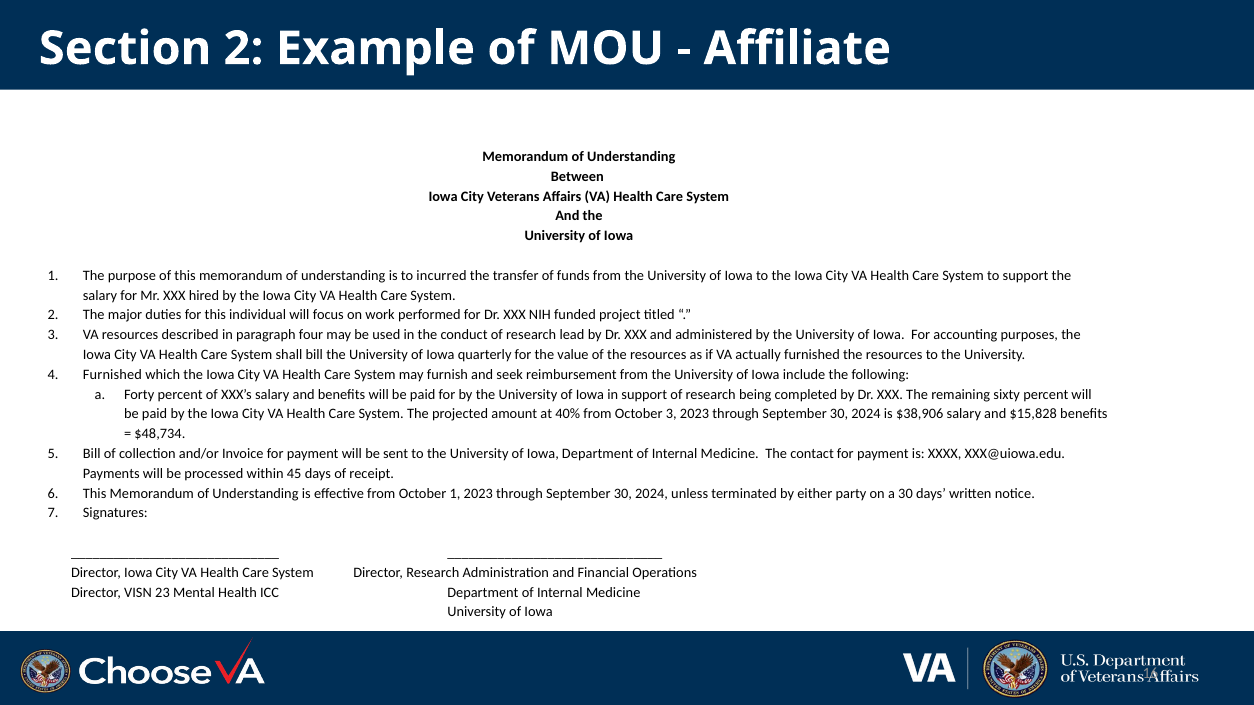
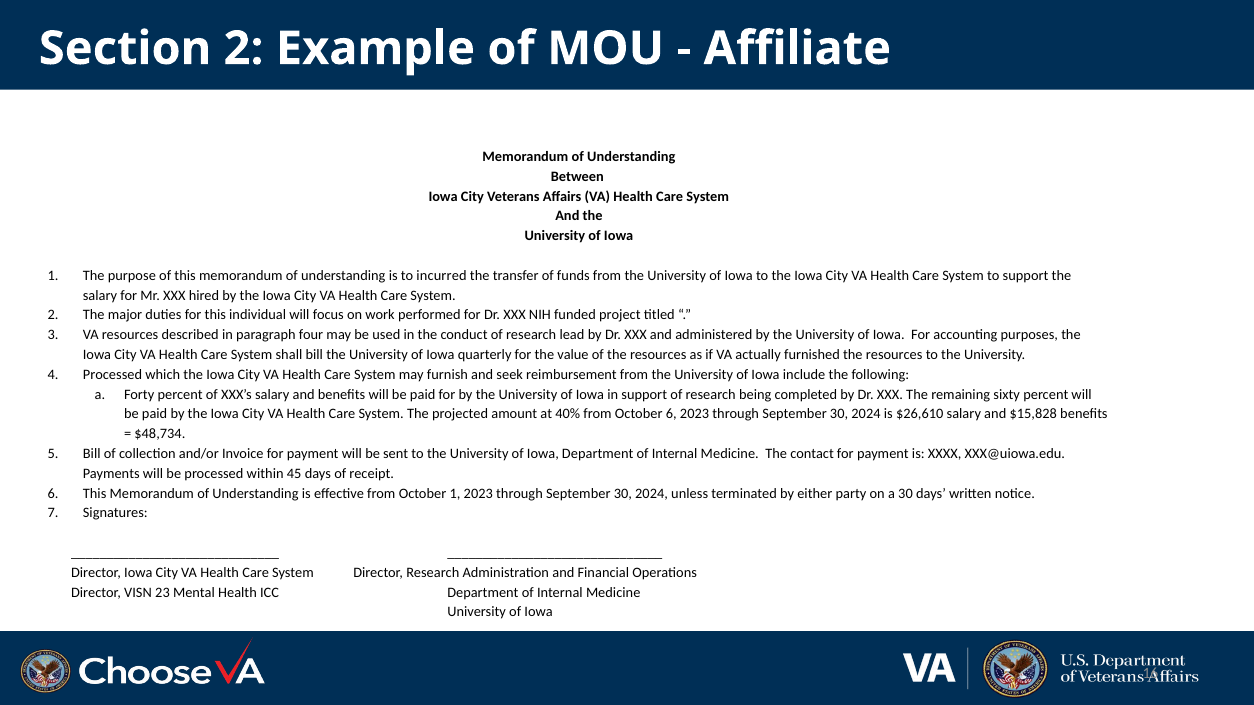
Furnished: Furnished -> Processed (112, 375)
October 3: 3 -> 6 (671, 414)
$38,906: $38,906 -> $26,610 (920, 414)
